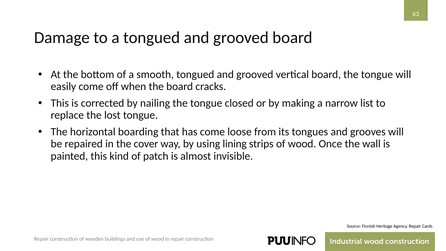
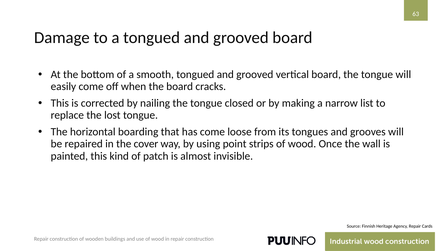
lining: lining -> point (235, 144)
